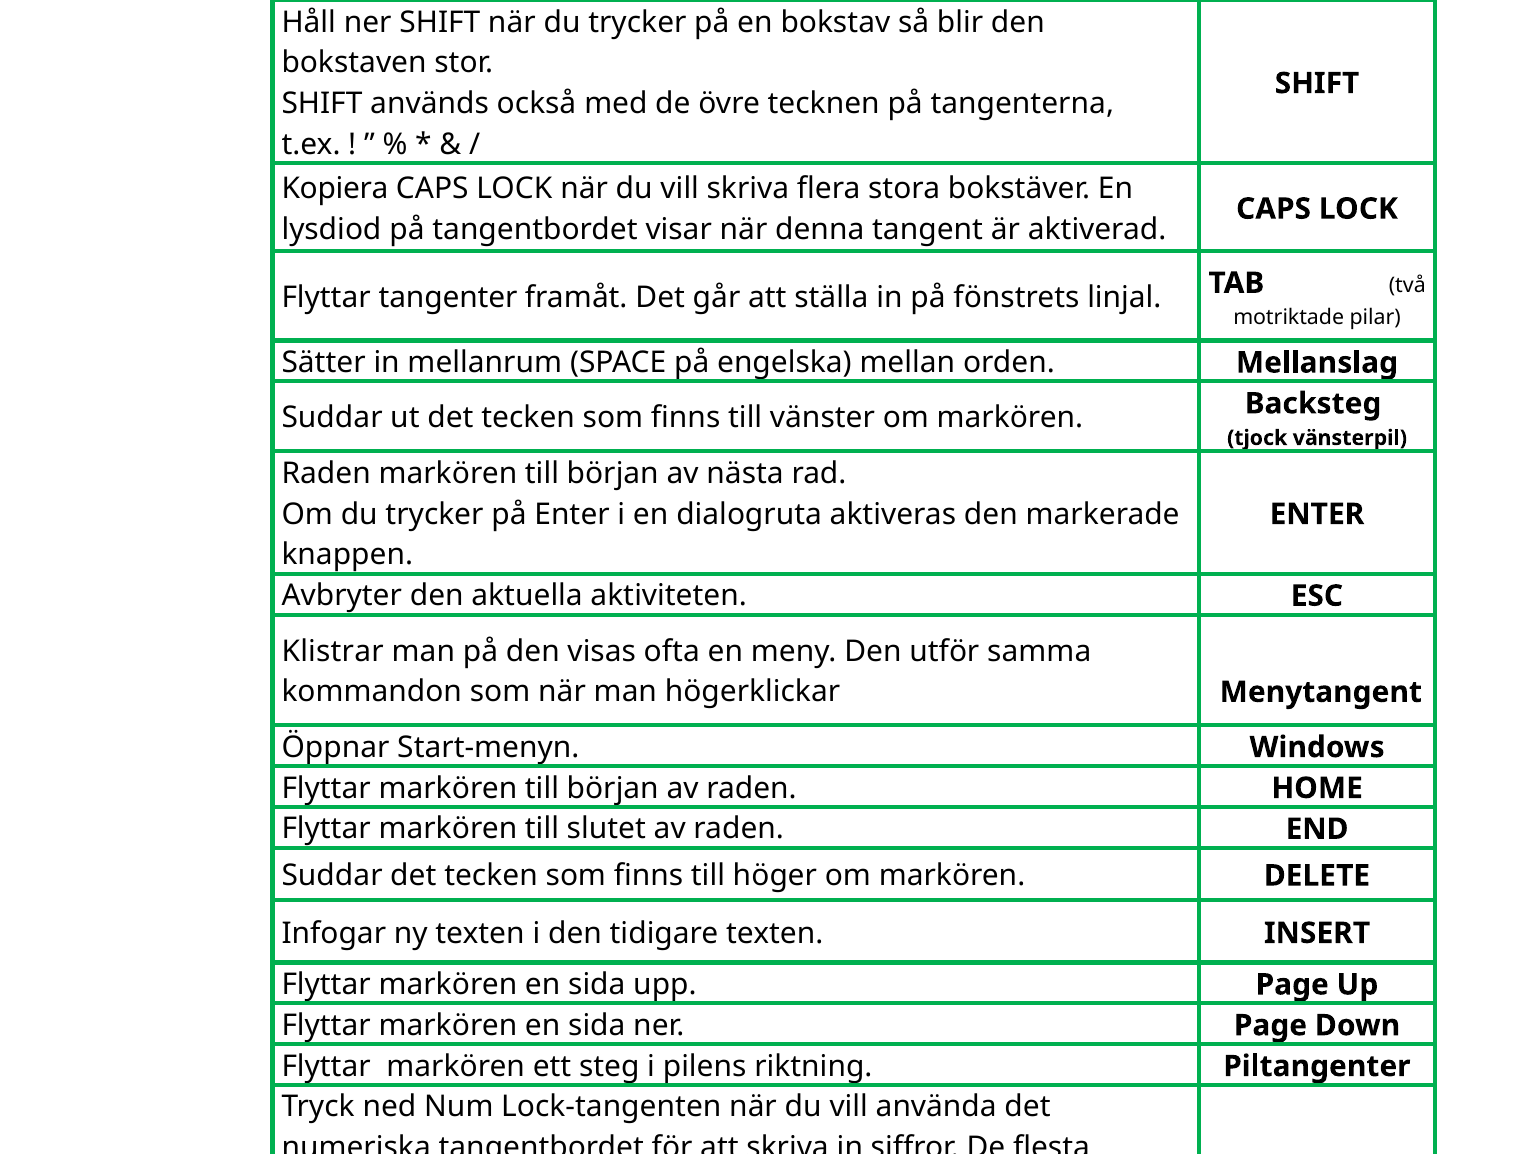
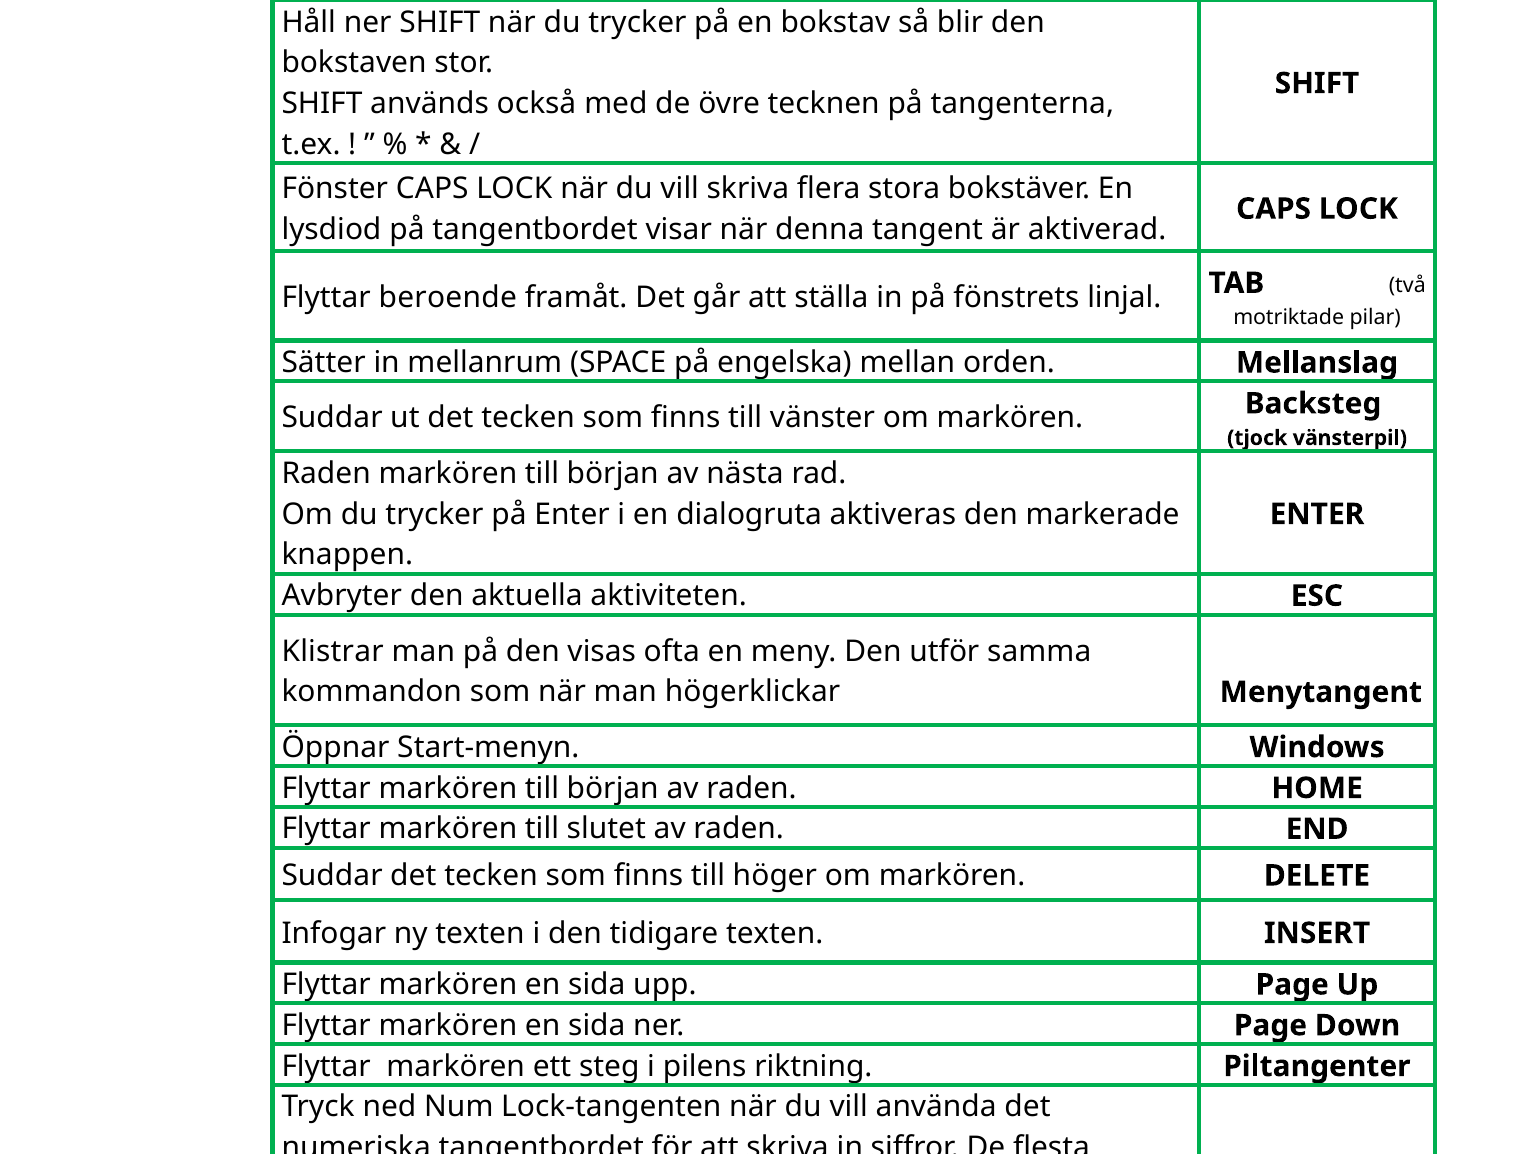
Kopiera: Kopiera -> Fönster (335, 188)
tangenter: tangenter -> beroende (448, 297)
